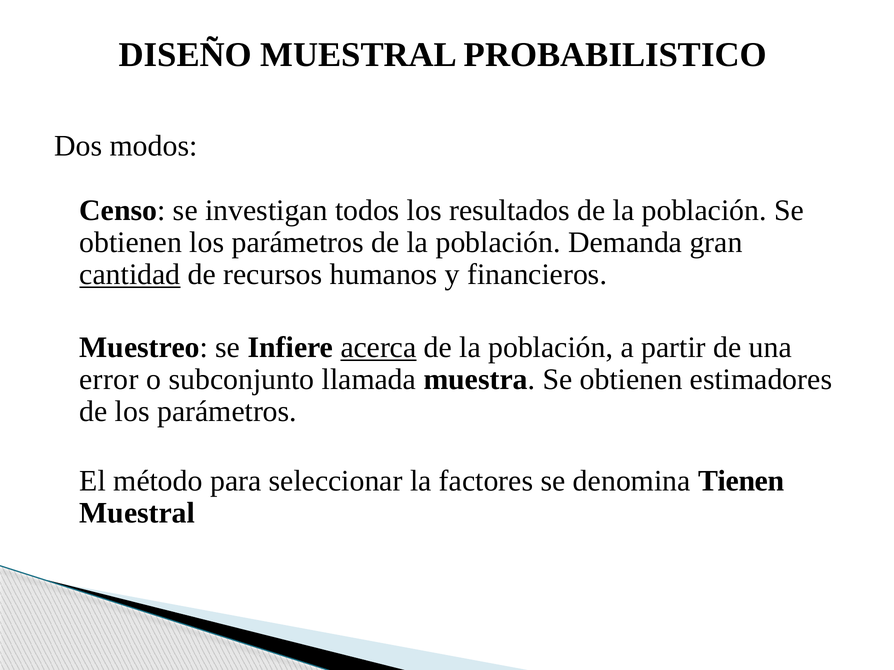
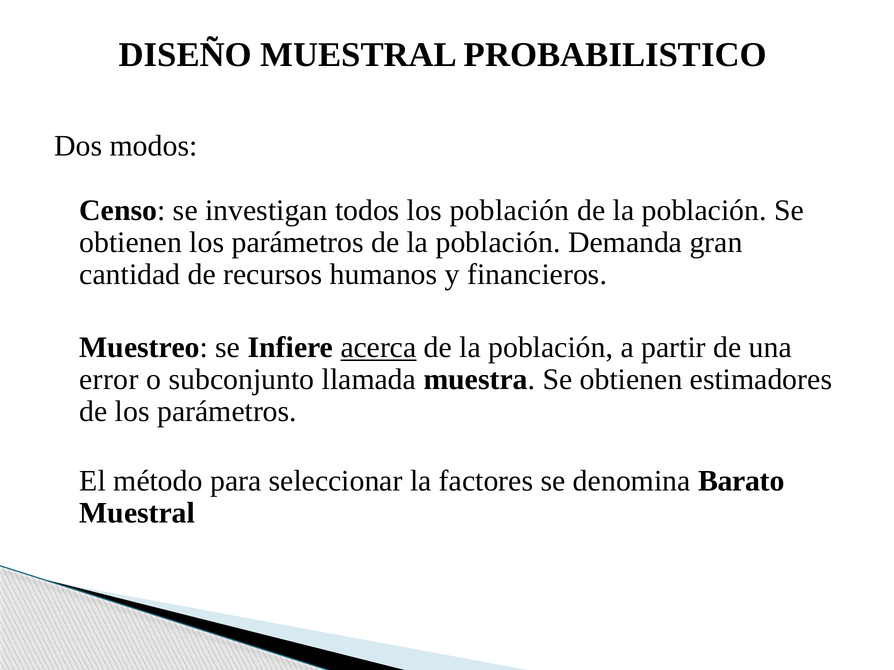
los resultados: resultados -> población (509, 210)
cantidad underline: present -> none (130, 275)
Tienen: Tienen -> Barato (741, 481)
